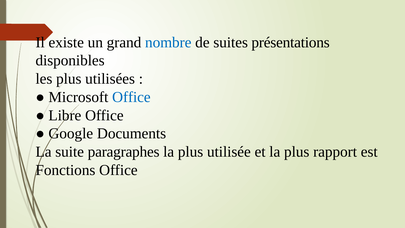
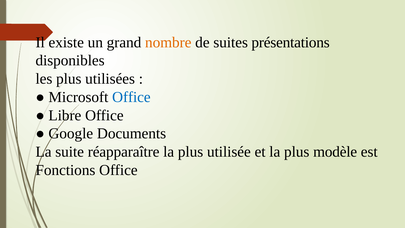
nombre colour: blue -> orange (168, 42)
paragraphes: paragraphes -> réapparaître (124, 152)
rapport: rapport -> modèle (335, 152)
